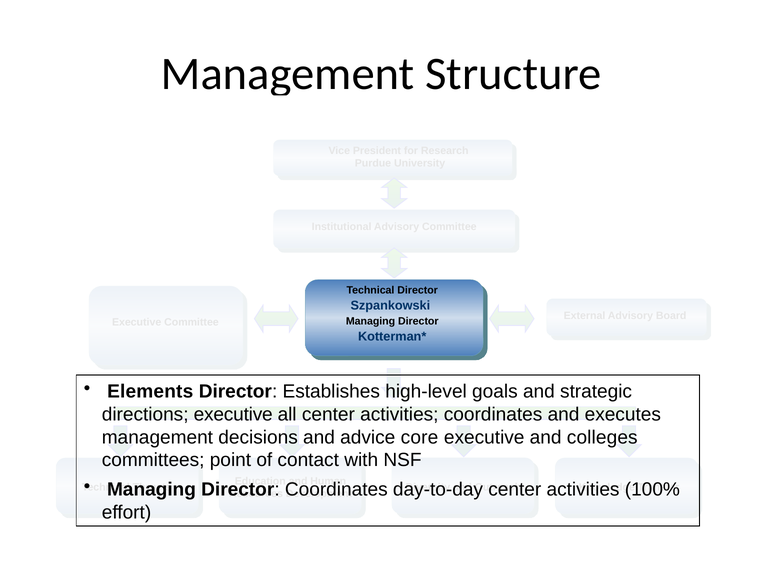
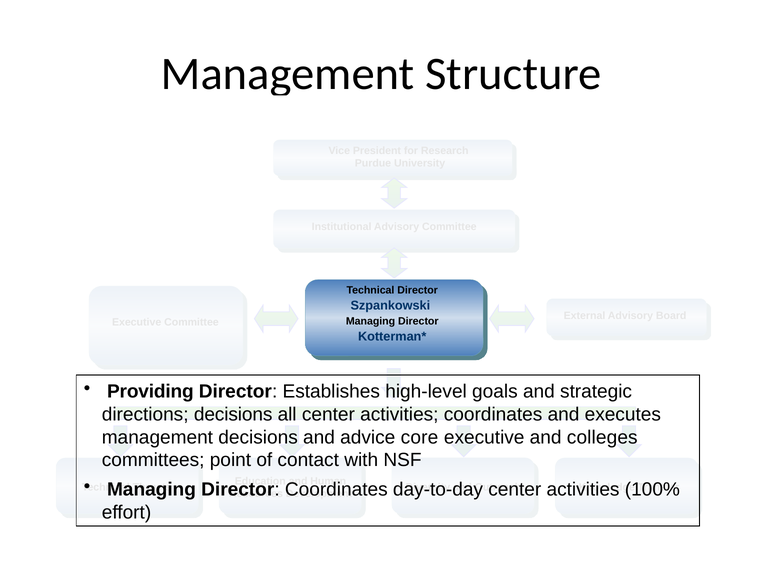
Elements: Elements -> Providing (150, 392)
directions executive: executive -> decisions (233, 415)
